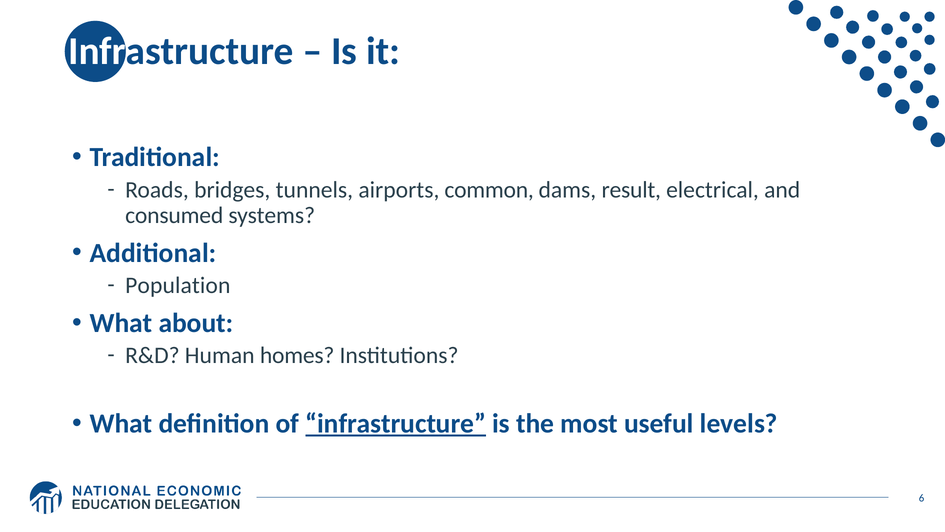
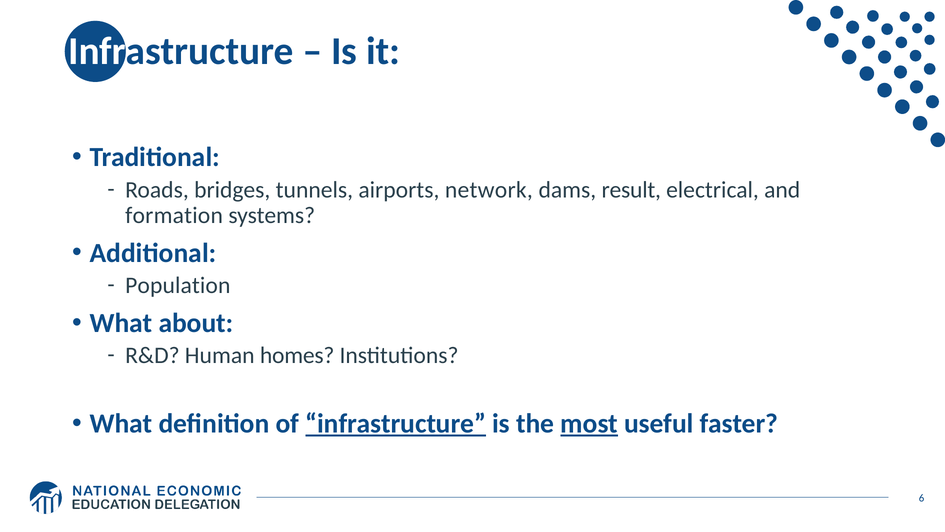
common: common -> network (489, 190)
consumed: consumed -> formation (174, 215)
most underline: none -> present (589, 423)
levels: levels -> faster (739, 423)
